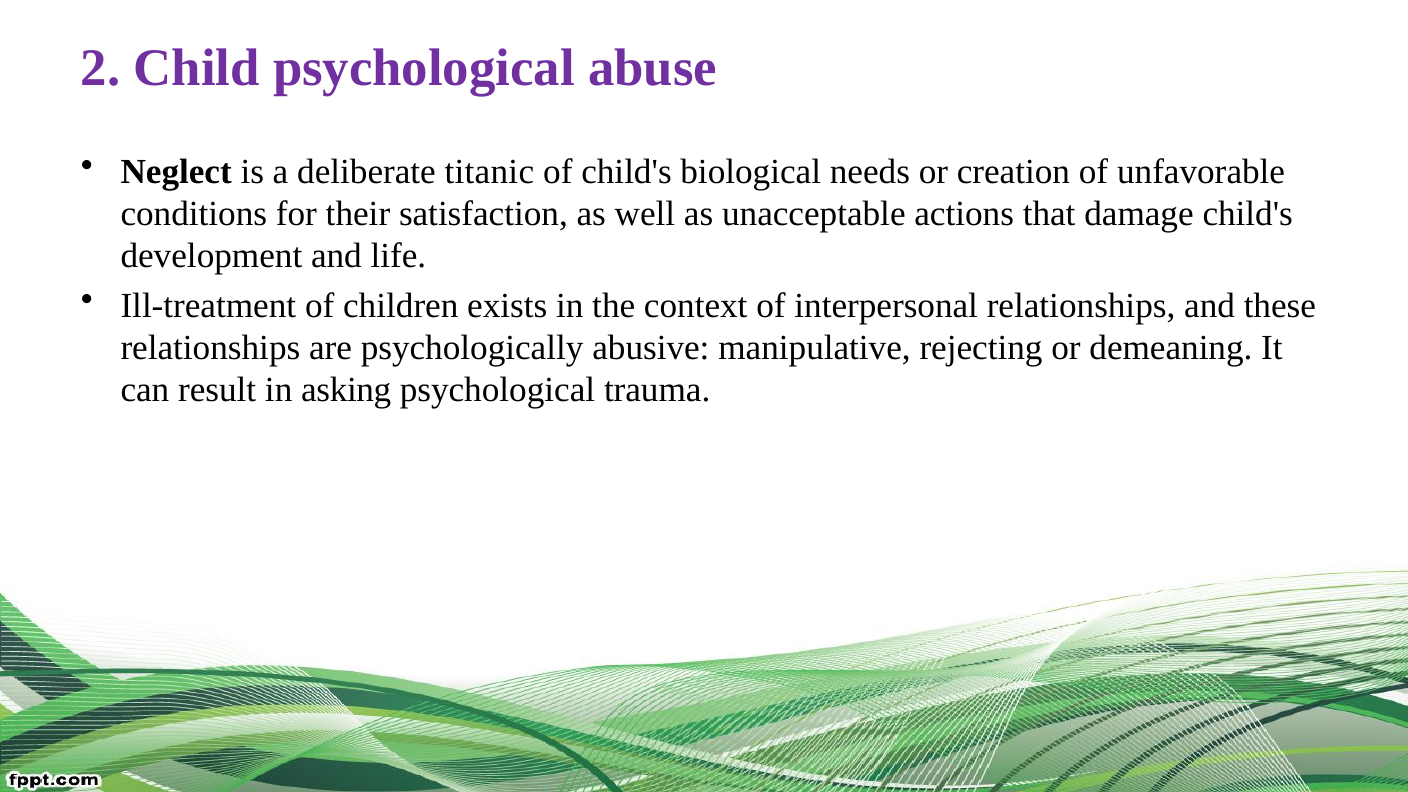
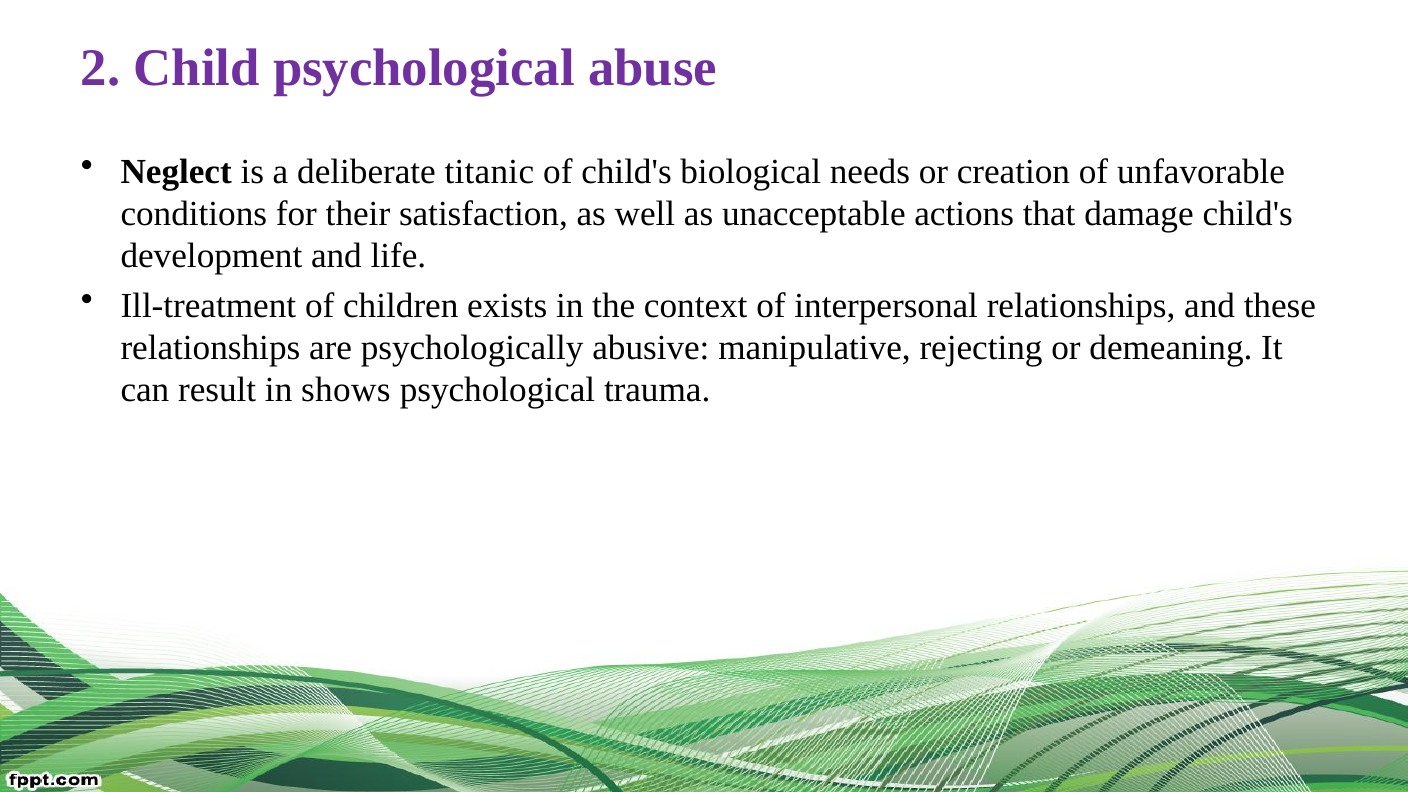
asking: asking -> shows (346, 390)
